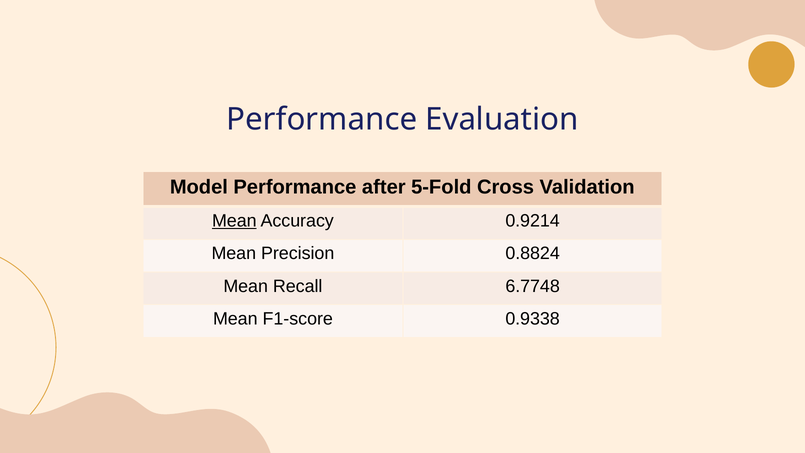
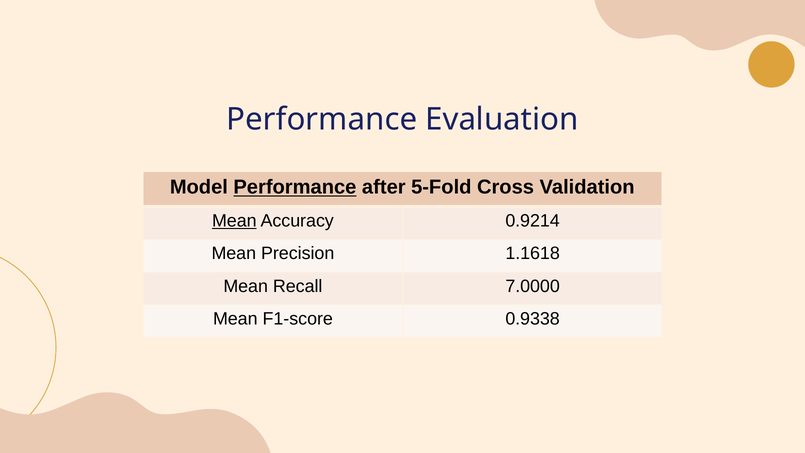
Performance underline: none -> present (295, 187)
0.8824: 0.8824 -> 1.1618 (533, 253)
6.7748: 6.7748 -> 7.0000 (533, 286)
